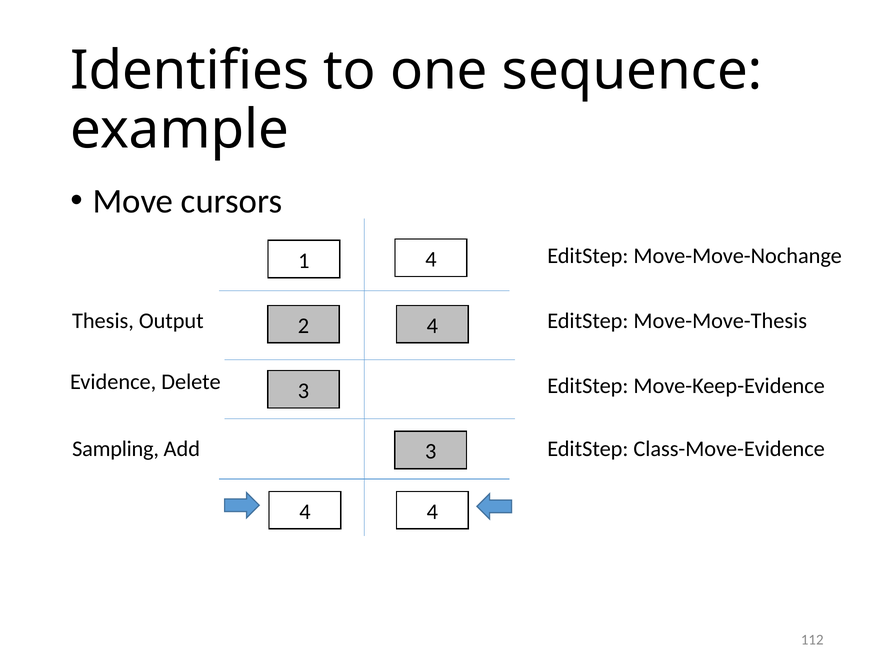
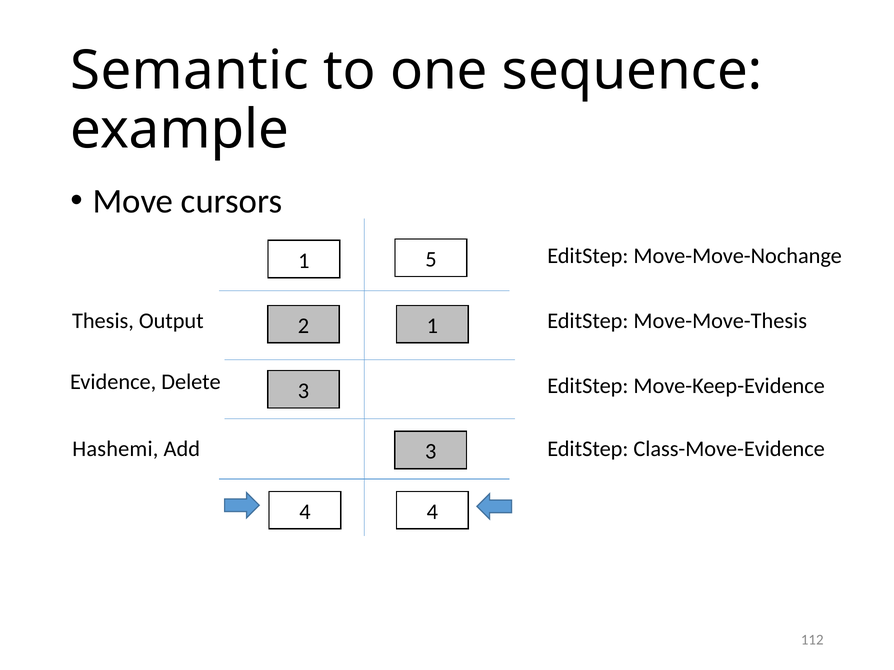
Identifies: Identifies -> Semantic (190, 71)
1 4: 4 -> 5 (431, 260)
2 4: 4 -> 1 (432, 326)
Sampling: Sampling -> Hashemi (115, 449)
